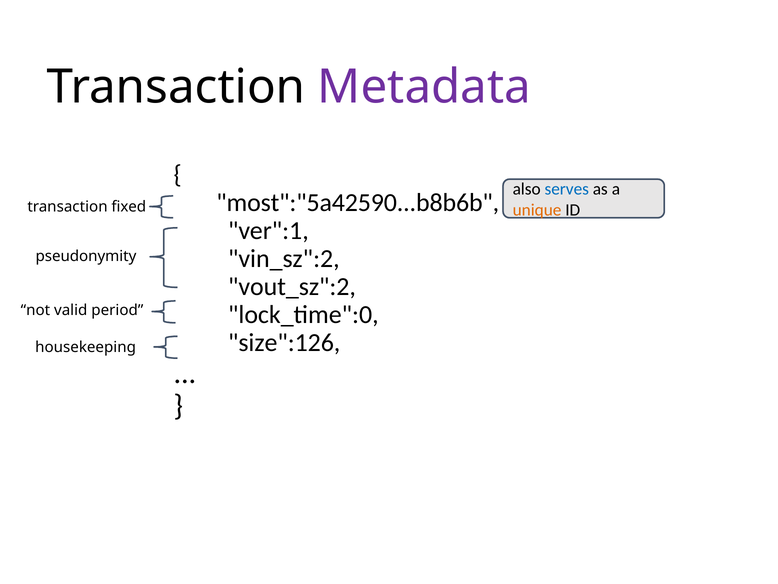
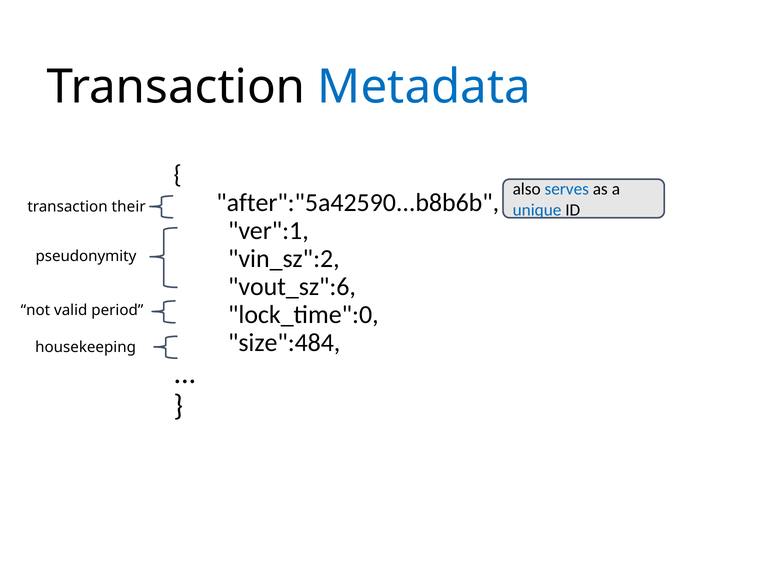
Metadata colour: purple -> blue (424, 87)
most":"5a42590...b8b6b: most":"5a42590...b8b6b -> after":"5a42590...b8b6b (358, 203)
fixed: fixed -> their (129, 207)
unique colour: orange -> blue (537, 210)
vout_sz":2: vout_sz":2 -> vout_sz":6 (292, 287)
size":126: size":126 -> size":484 (284, 343)
